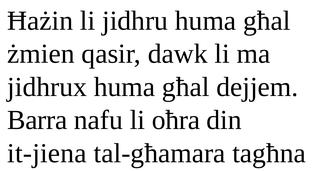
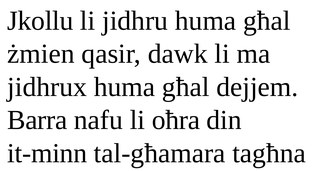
Ħażin: Ħażin -> Jkollu (40, 21)
it-jiena: it-jiena -> it-minn (47, 153)
